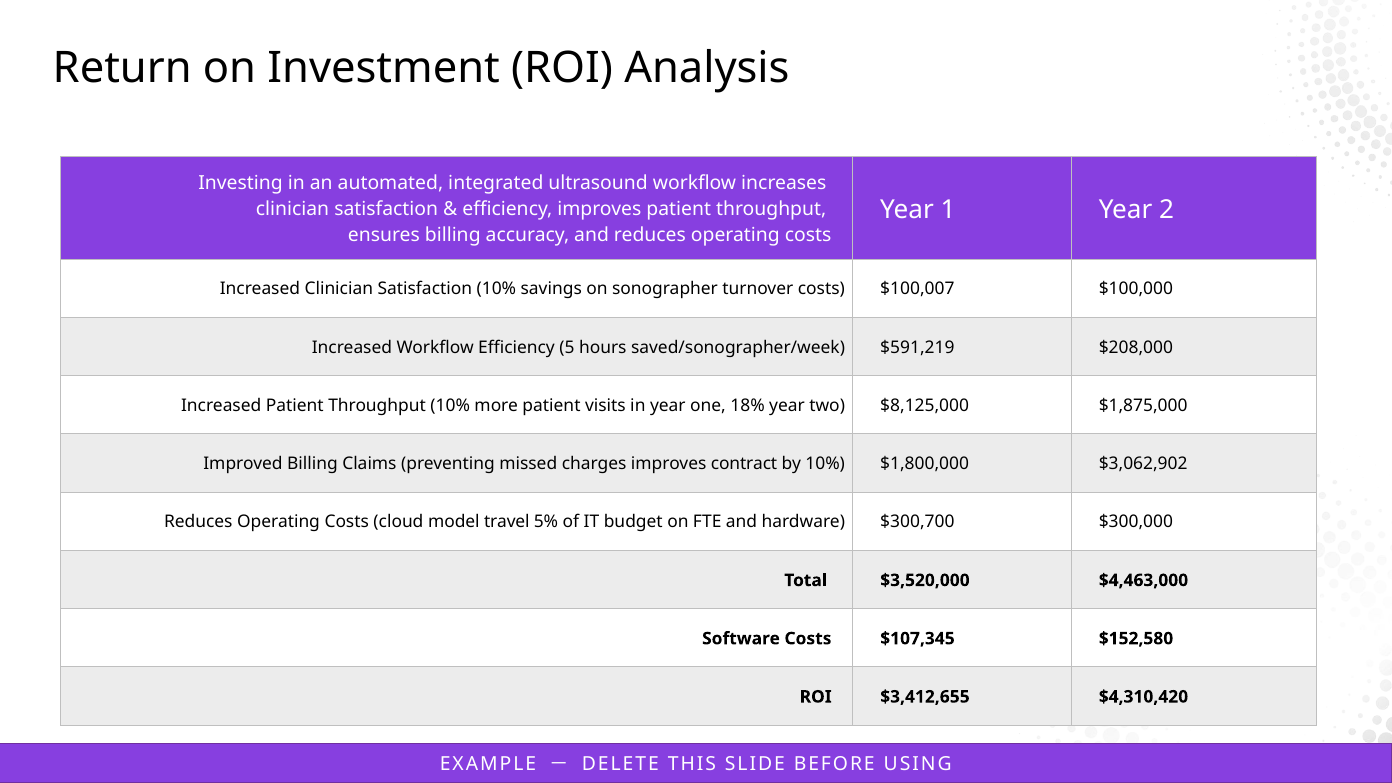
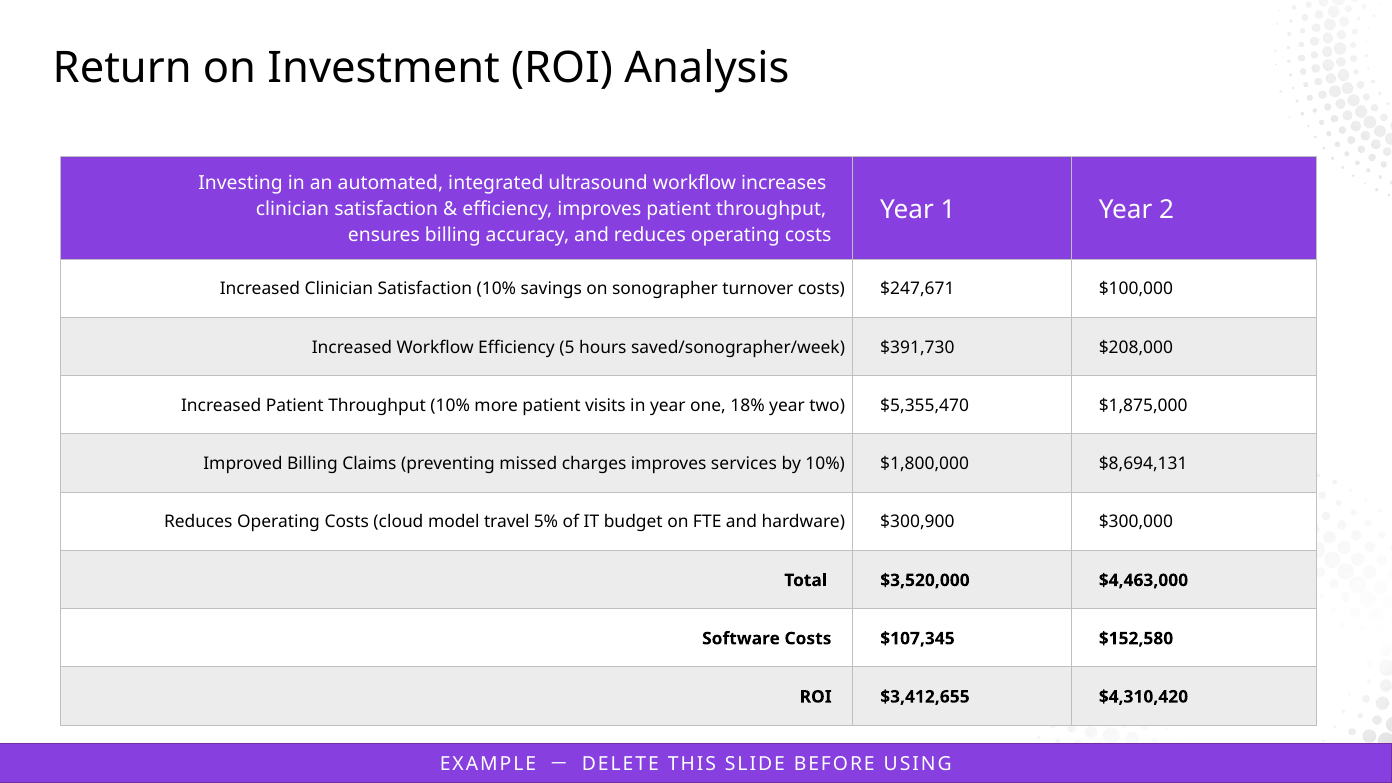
$100,007: $100,007 -> $247,671 (917, 289)
$591,219: $591,219 -> $391,730 (917, 347)
$8,125,000: $8,125,000 -> $5,355,470 (925, 406)
contract: contract -> services (744, 464)
$3,062,902: $3,062,902 -> $8,694,131 (1143, 464)
$300,700: $300,700 -> $300,900 (917, 522)
